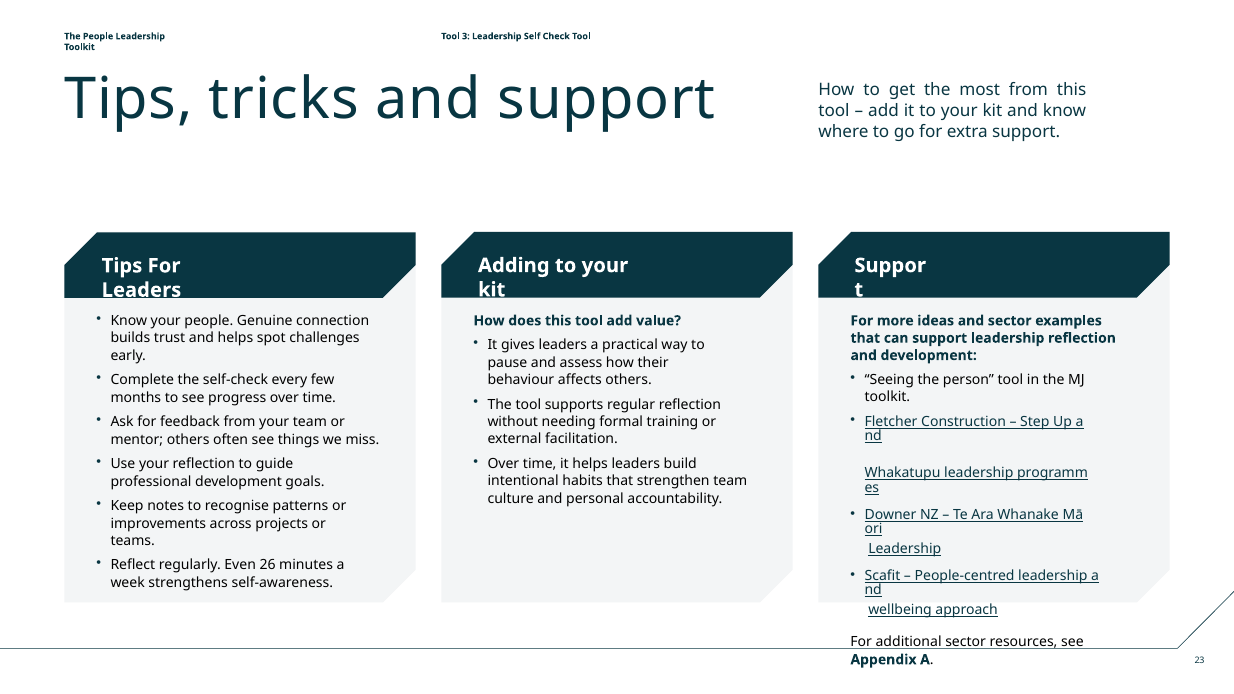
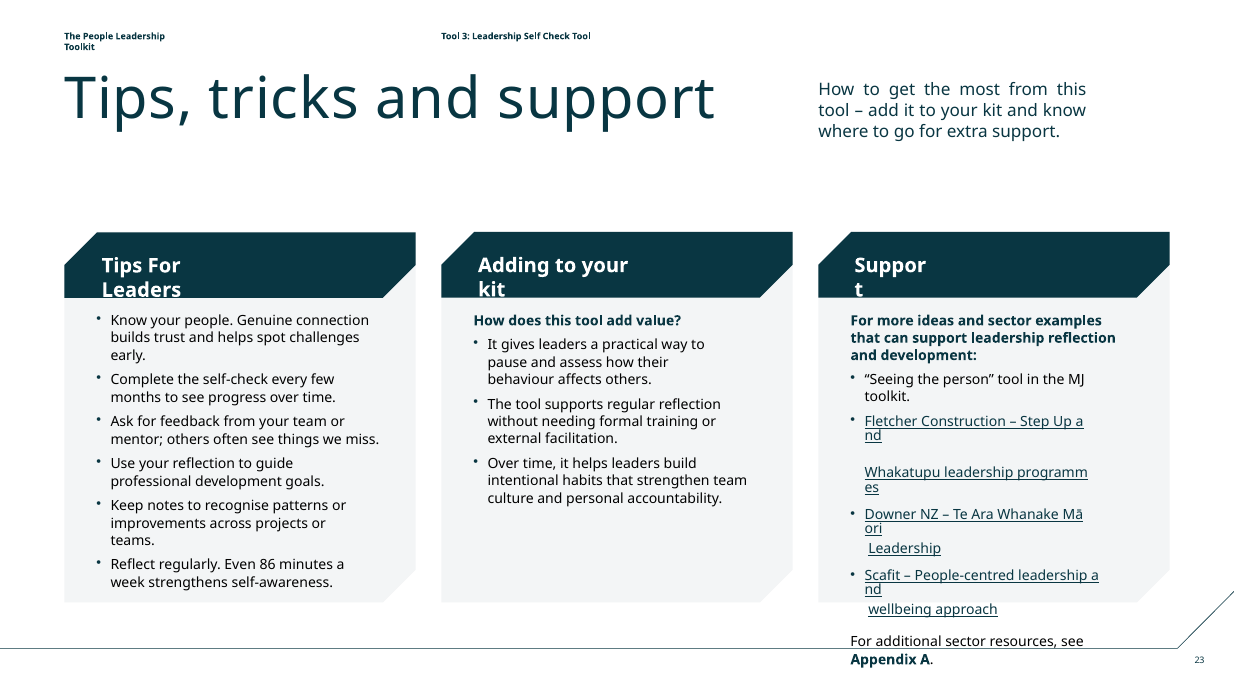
26: 26 -> 86 (268, 565)
